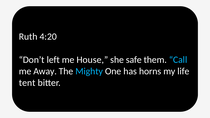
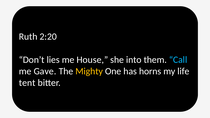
4:20: 4:20 -> 2:20 (48, 37)
left: left -> lies (53, 60)
safe: safe -> into (134, 60)
Away: Away -> Gave (45, 71)
Mighty colour: light blue -> yellow (89, 71)
